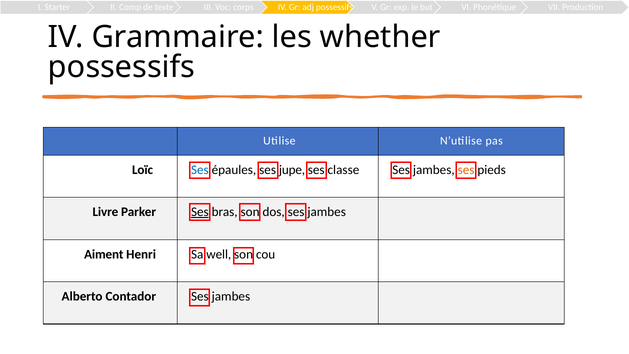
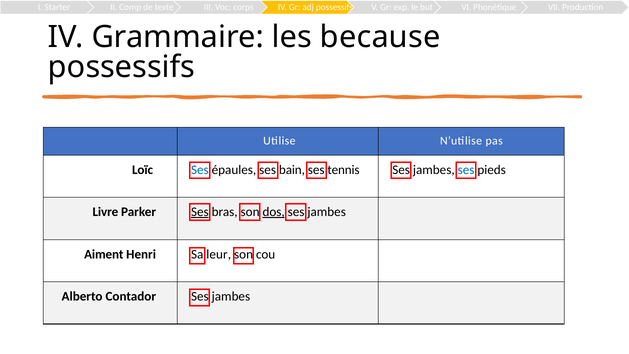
whether: whether -> because (380, 37)
jupe: jupe -> bain (292, 170)
classe: classe -> tennis (344, 170)
ses colour: orange -> blue (466, 170)
dos underline: none -> present (274, 212)
well: well -> leur (219, 254)
